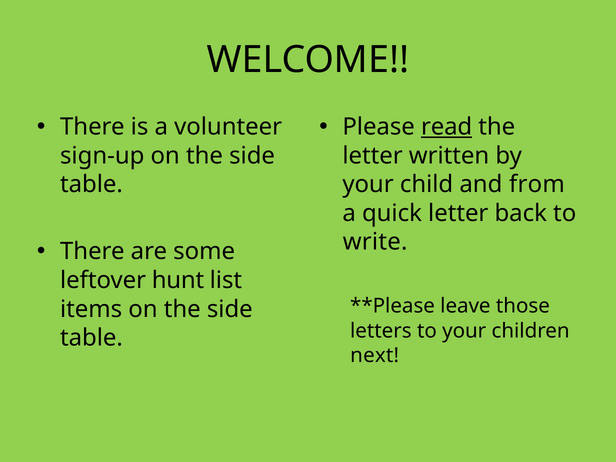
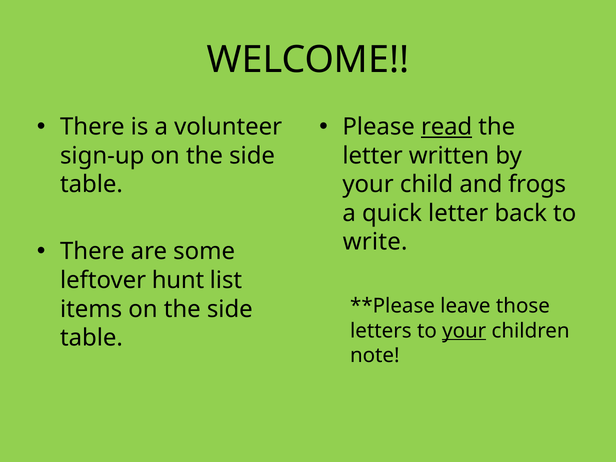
from: from -> frogs (537, 184)
your underline: none -> present (464, 331)
next: next -> note (375, 355)
